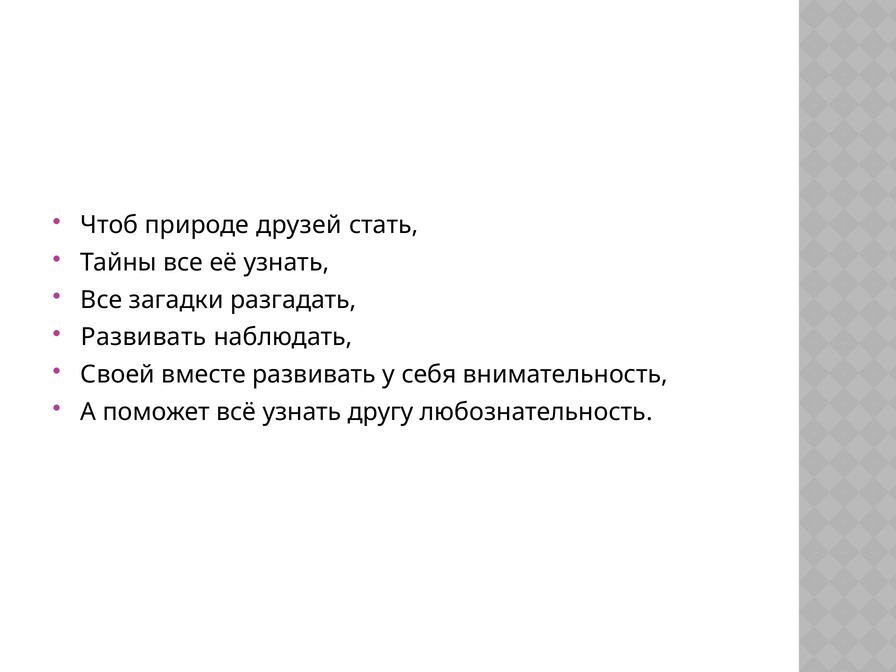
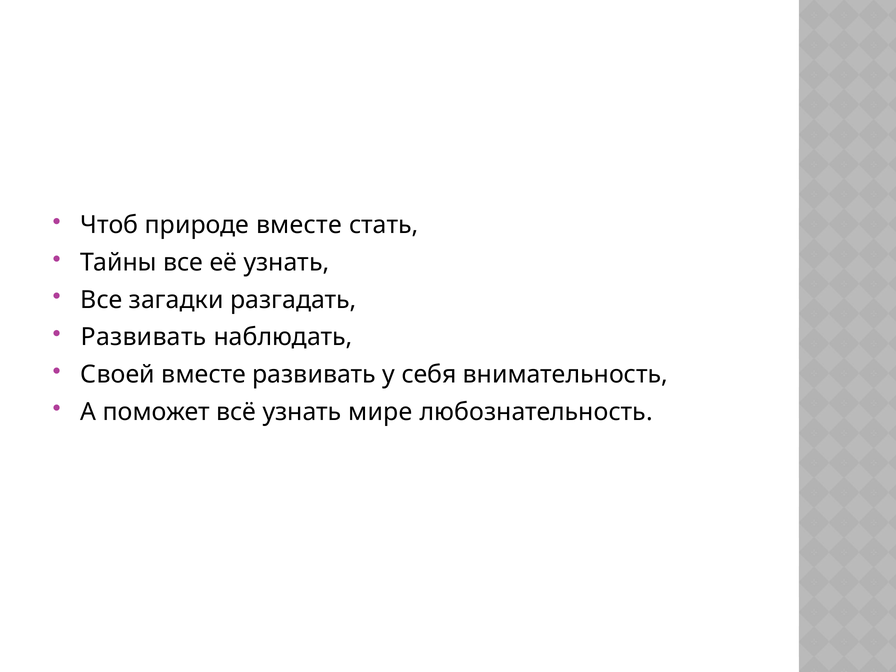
природе друзей: друзей -> вместе (299, 225)
другу: другу -> мире (380, 412)
